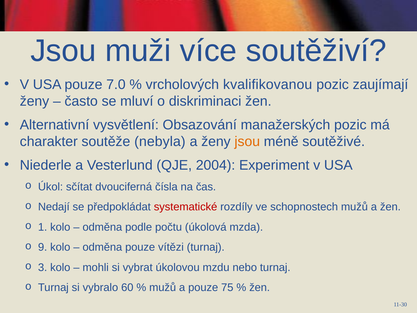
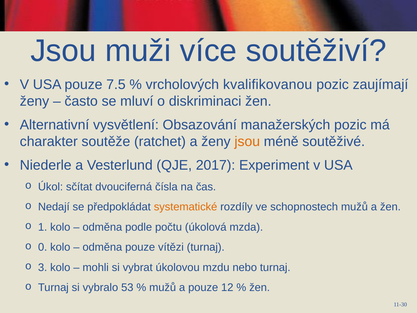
7.0: 7.0 -> 7.5 (116, 84)
nebyla: nebyla -> ratchet (160, 141)
2004: 2004 -> 2017 (216, 165)
systematické colour: red -> orange (186, 207)
9: 9 -> 0 (43, 247)
60: 60 -> 53 (127, 287)
75: 75 -> 12 (227, 287)
